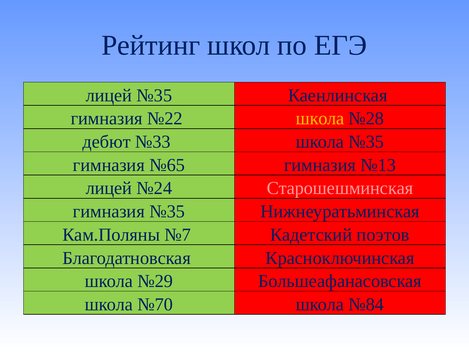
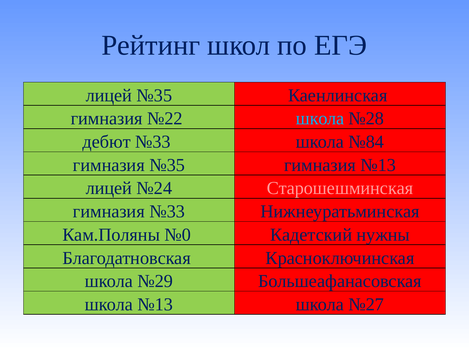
школа colour: yellow -> light blue (320, 119)
школа №35: №35 -> №84 (366, 142)
гимназия №65: №65 -> №35 (167, 165)
гимназия №35: №35 -> №33 (167, 211)
№7: №7 -> №0 (178, 235)
поэтов: поэтов -> нужны (383, 235)
школа №70: №70 -> №13 (155, 304)
№84: №84 -> №27 (366, 304)
